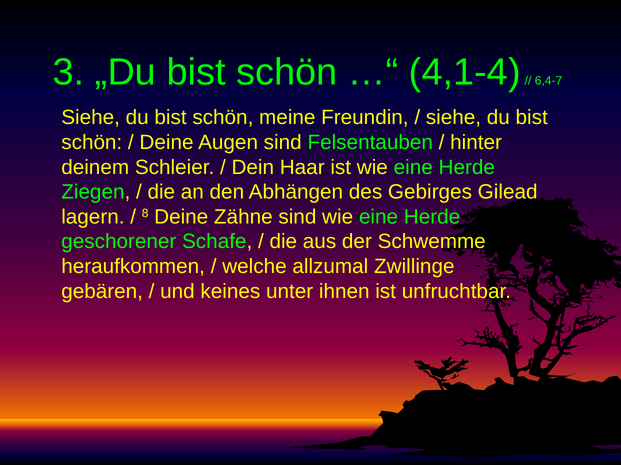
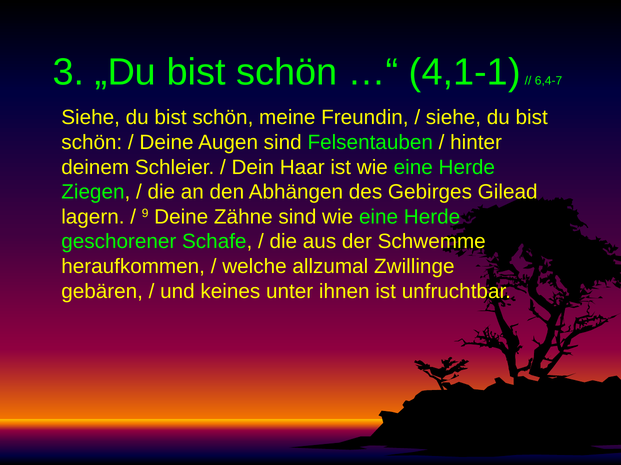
4,1-4: 4,1-4 -> 4,1-1 (465, 73)
8: 8 -> 9 (145, 214)
